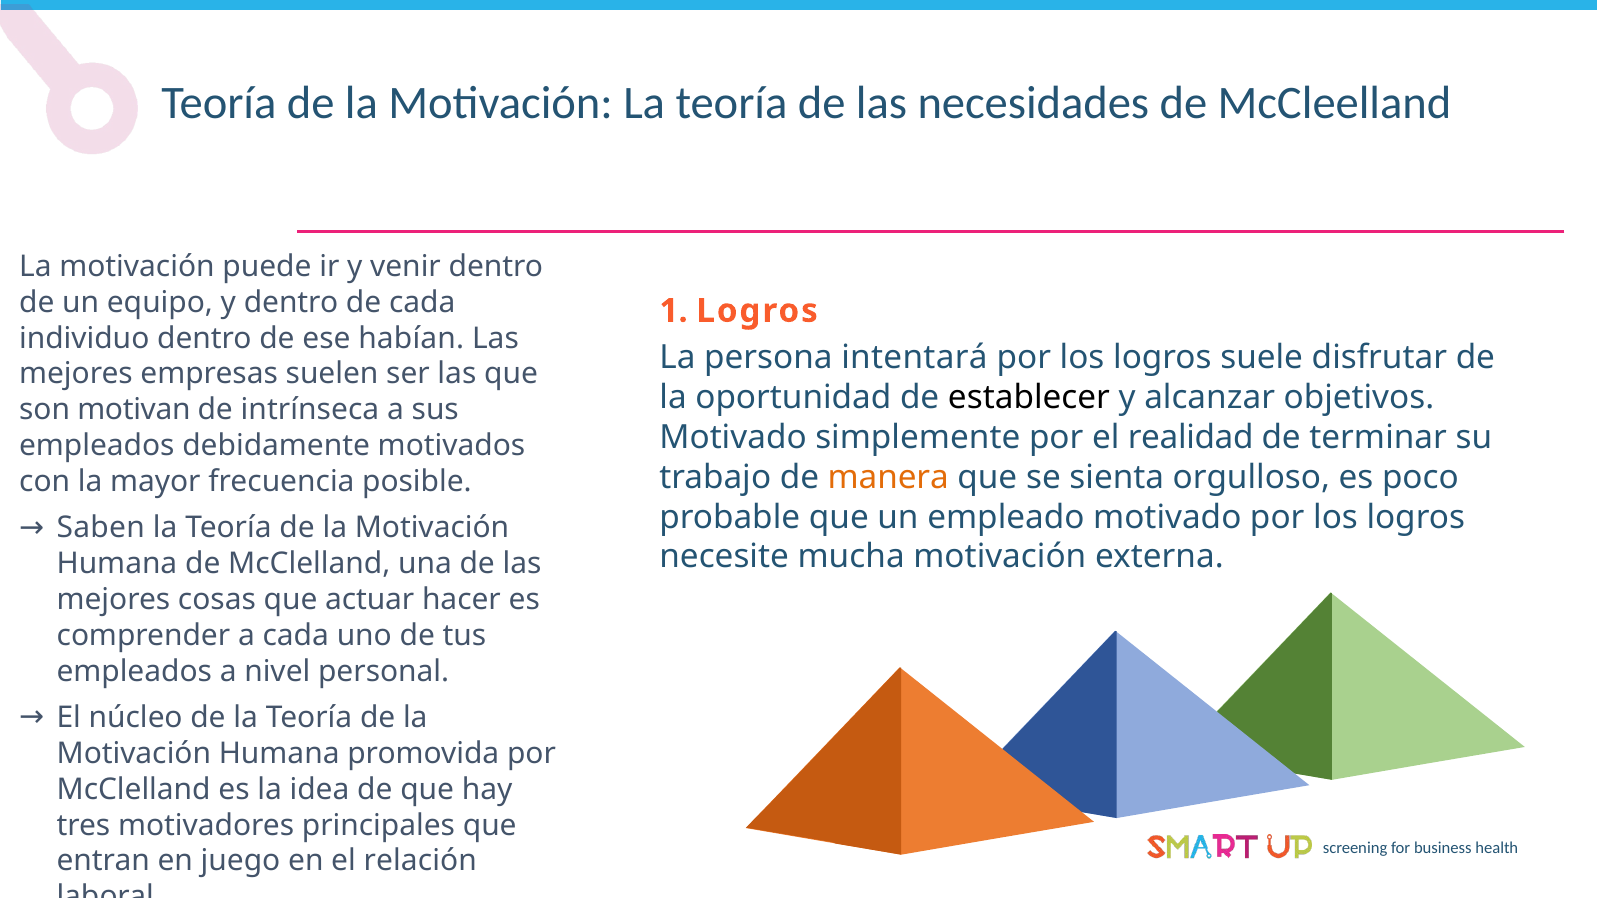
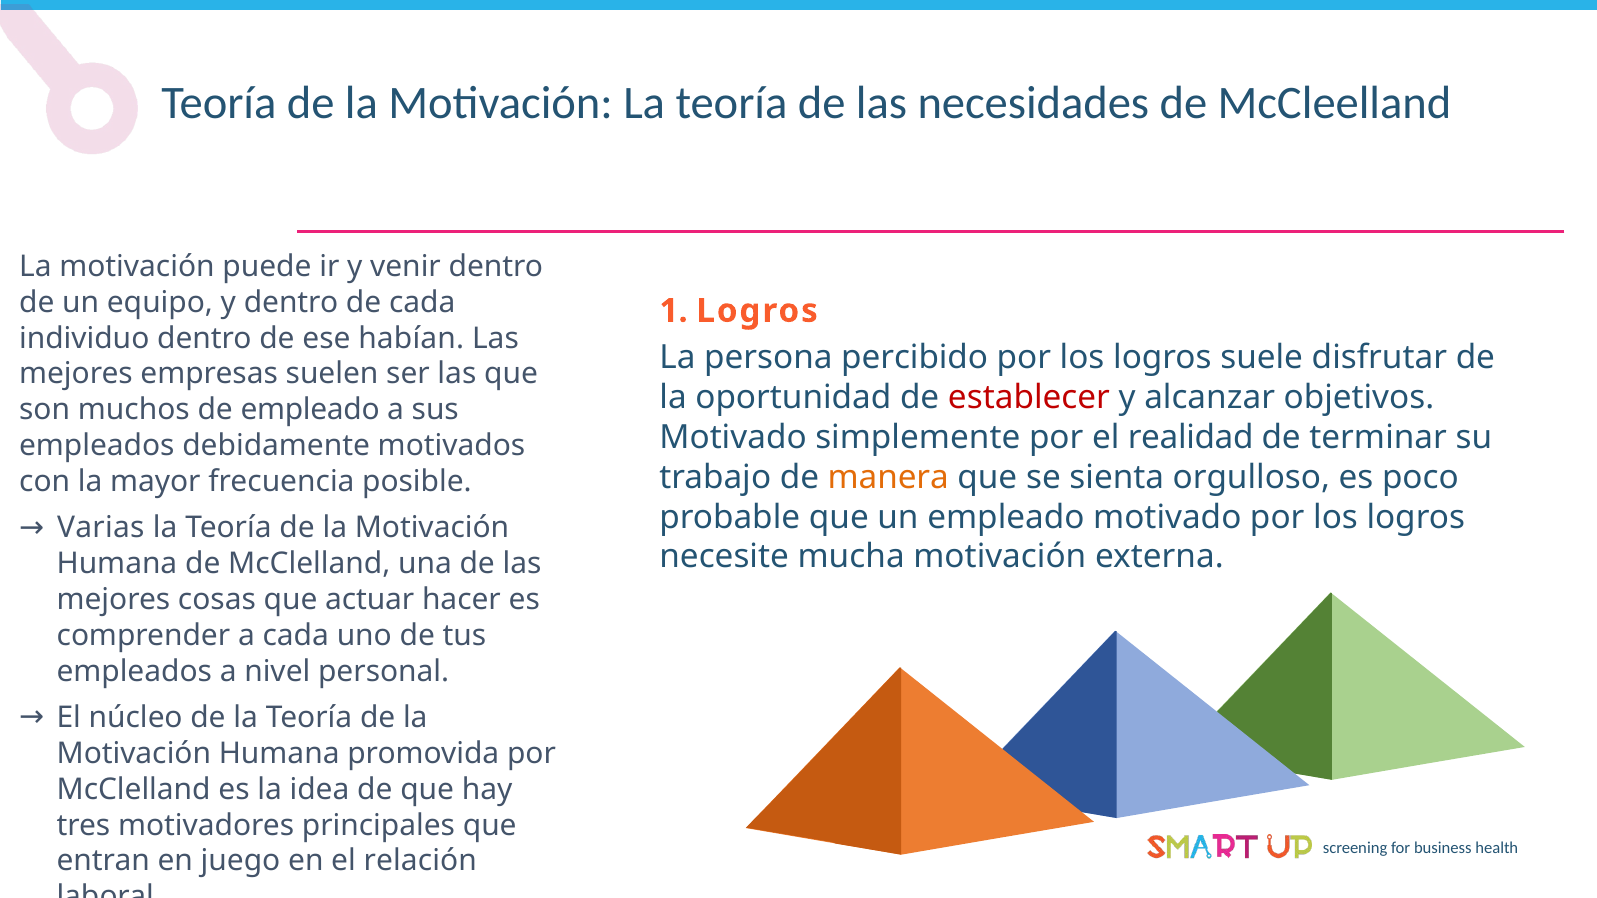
intentará: intentará -> percibido (915, 357)
establecer colour: black -> red (1029, 397)
motivan: motivan -> muchos (134, 410)
de intrínseca: intrínseca -> empleado (310, 410)
Saben: Saben -> Varias (101, 528)
